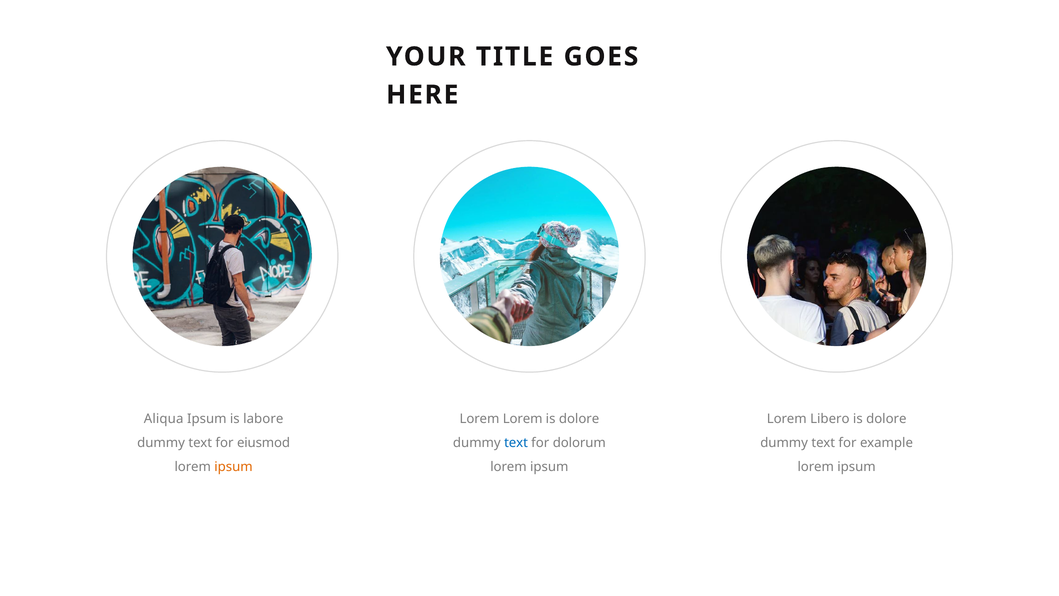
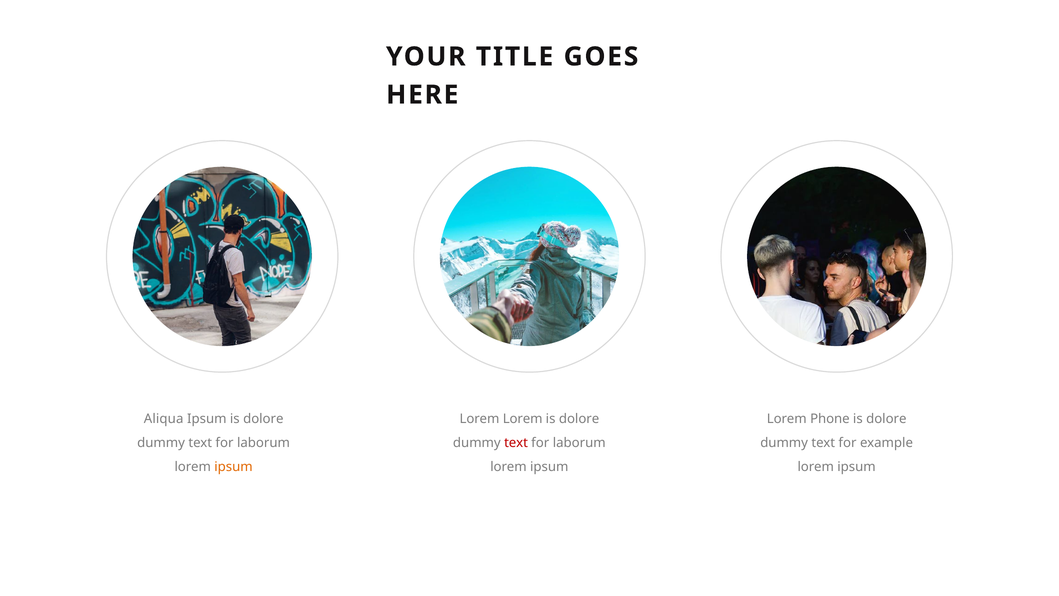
Ipsum is labore: labore -> dolore (263, 419)
Libero: Libero -> Phone (830, 419)
eiusmod: eiusmod -> laborum (263, 443)
text colour: blue -> red (516, 443)
dolorum: dolorum -> laborum (579, 443)
